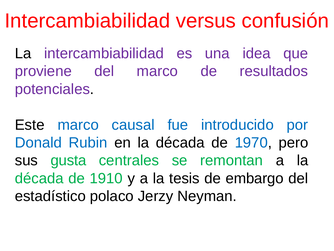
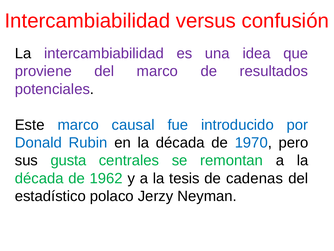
1910: 1910 -> 1962 (106, 178)
embargo: embargo -> cadenas (255, 178)
